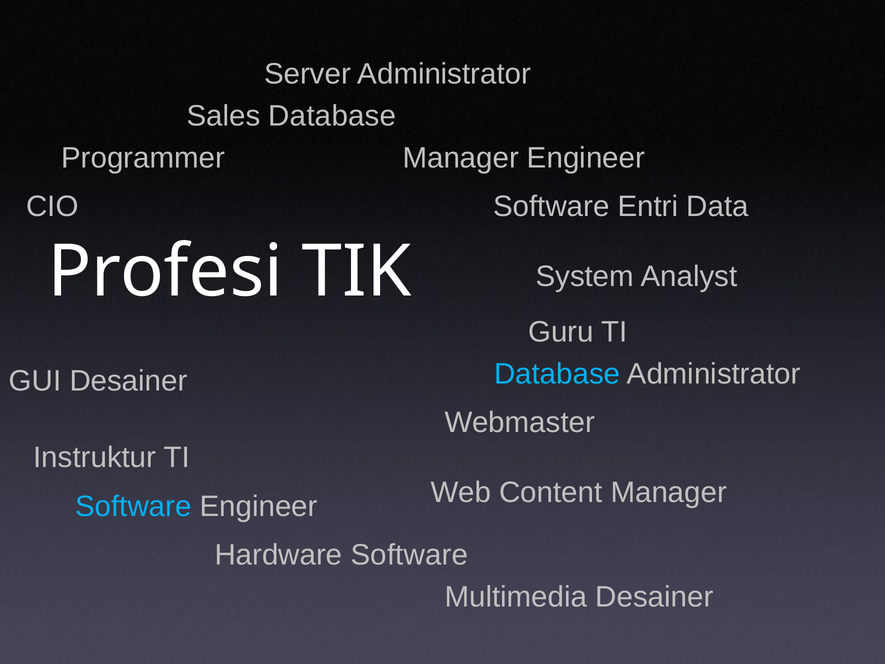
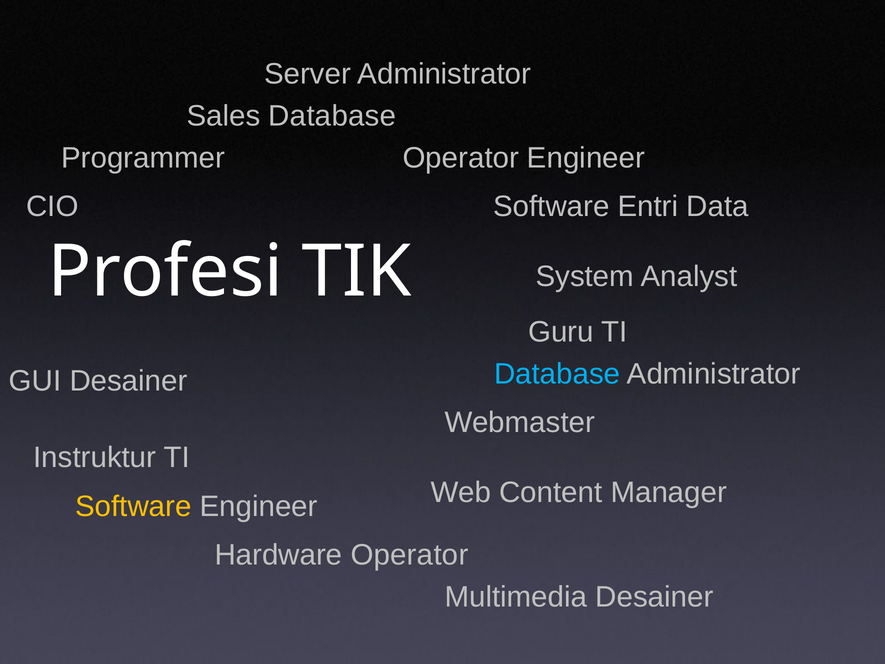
Manager: Manager -> Operator (461, 158)
Software colour: light blue -> yellow (133, 506)
Hardware Software: Software -> Operator (409, 555)
